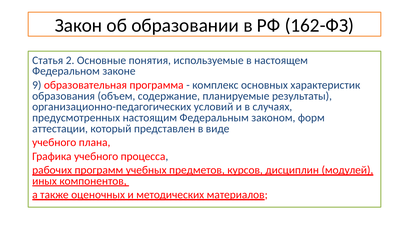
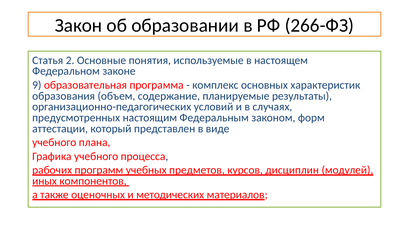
162-ФЗ: 162-ФЗ -> 266-ФЗ (319, 26)
